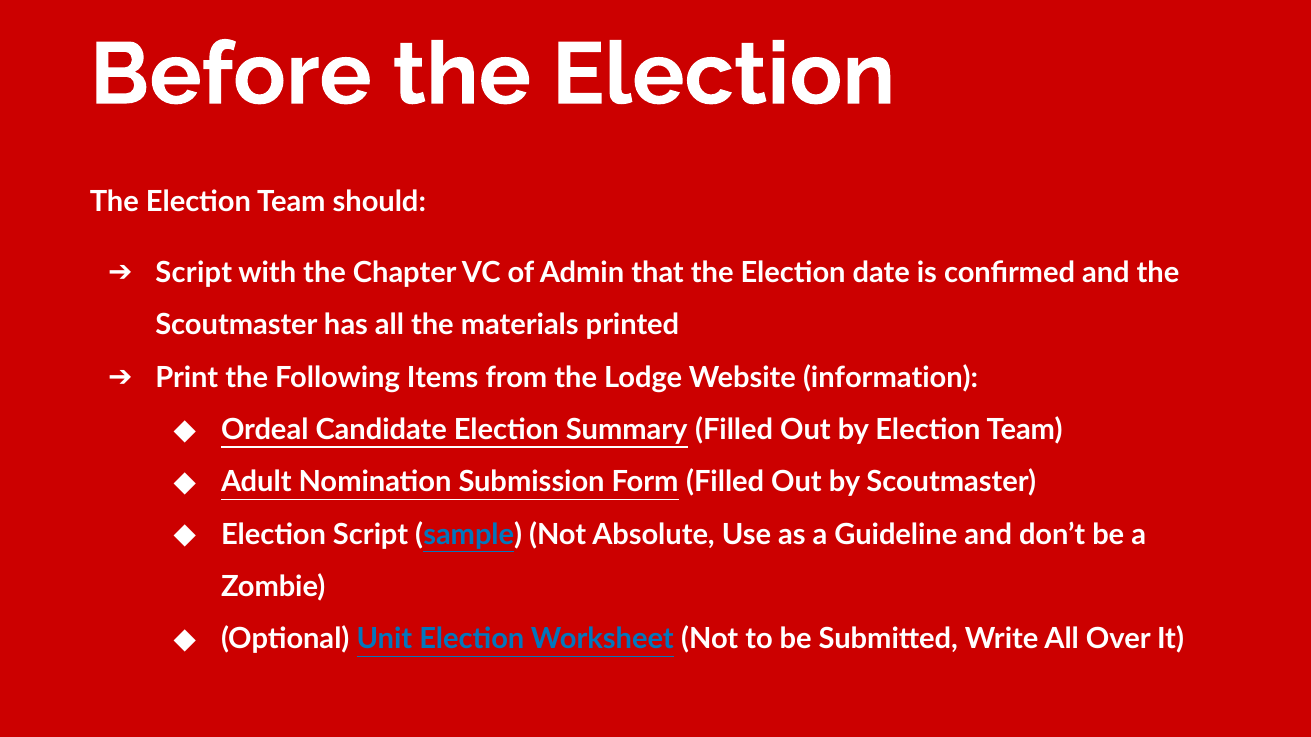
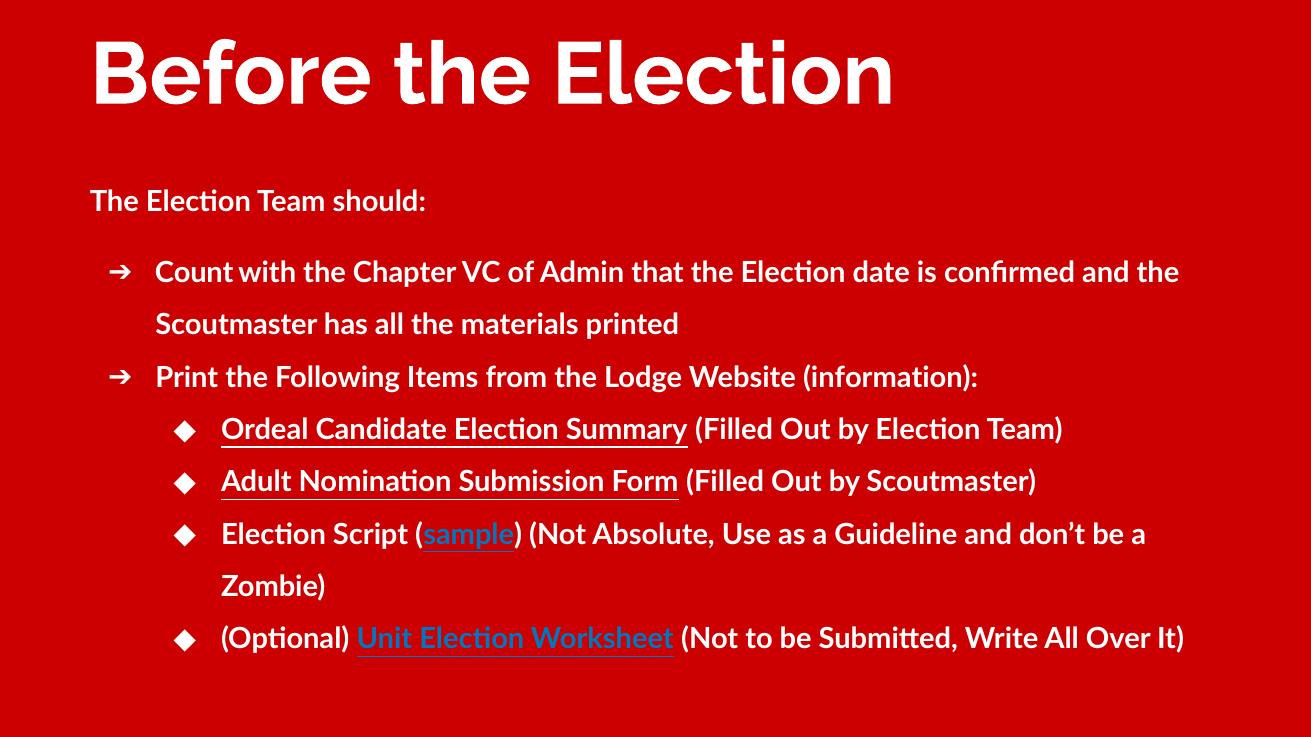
Script: Script -> Count (194, 273)
